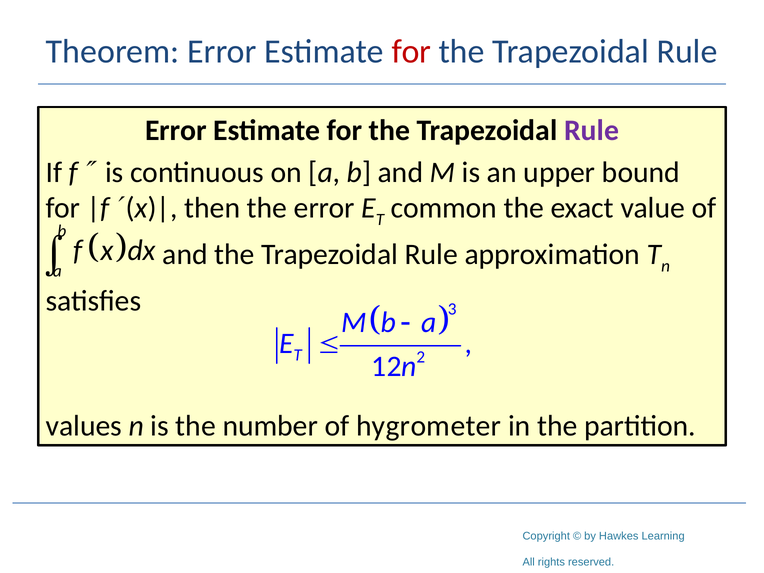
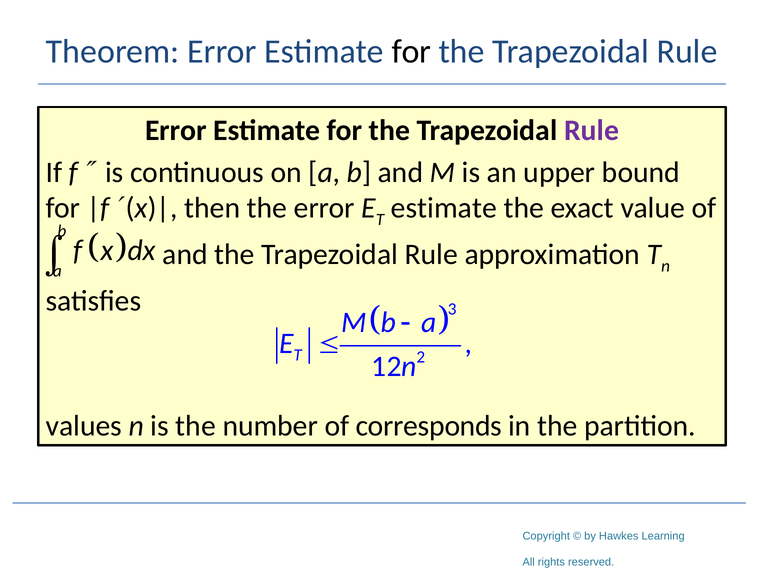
for colour: red -> black (411, 51)
common: common -> estimate (444, 208)
hygrometer: hygrometer -> corresponds (429, 426)
